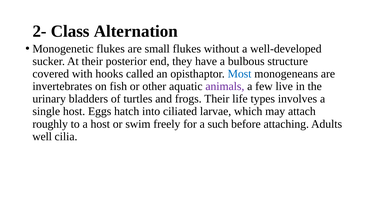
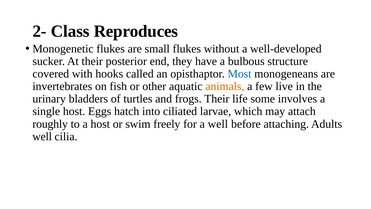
Alternation: Alternation -> Reproduces (136, 31)
animals colour: purple -> orange (225, 86)
types: types -> some (263, 99)
a such: such -> well (218, 124)
